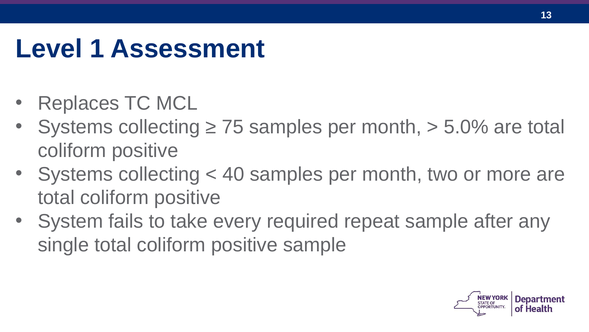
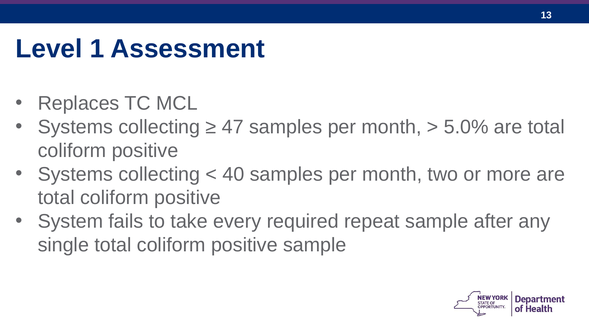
75: 75 -> 47 (233, 127)
